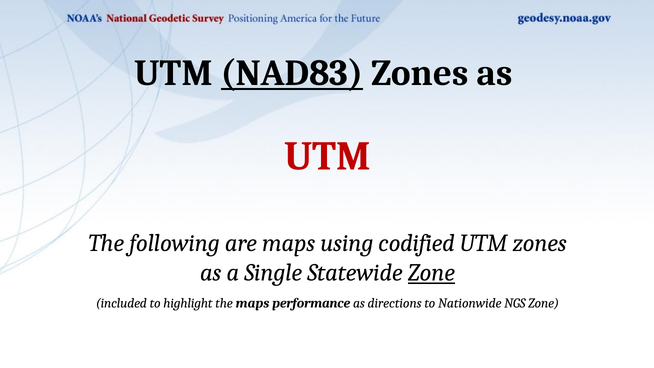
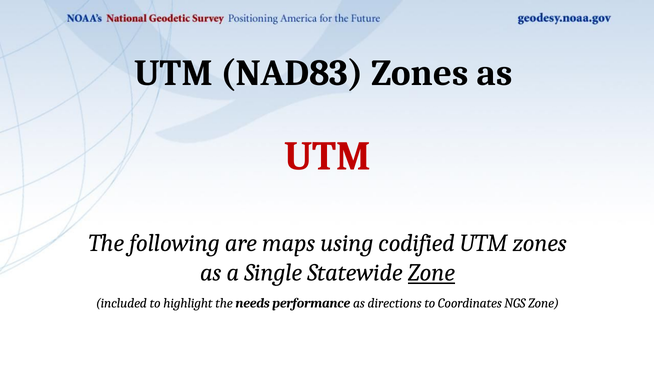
NAD83 underline: present -> none (292, 73)
the maps: maps -> needs (253, 303)
Nationwide: Nationwide -> Coordinates (470, 303)
